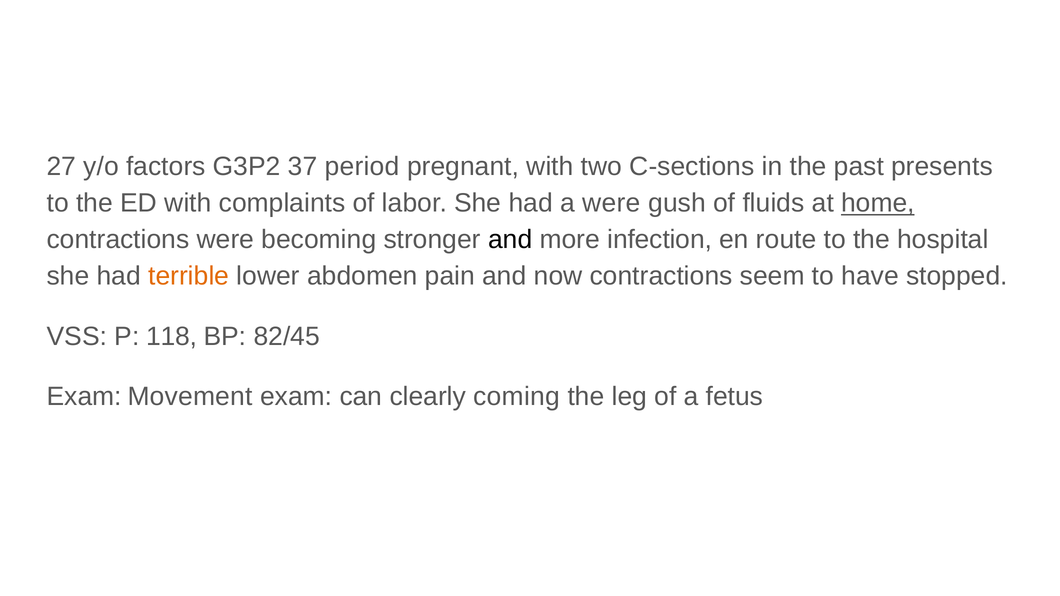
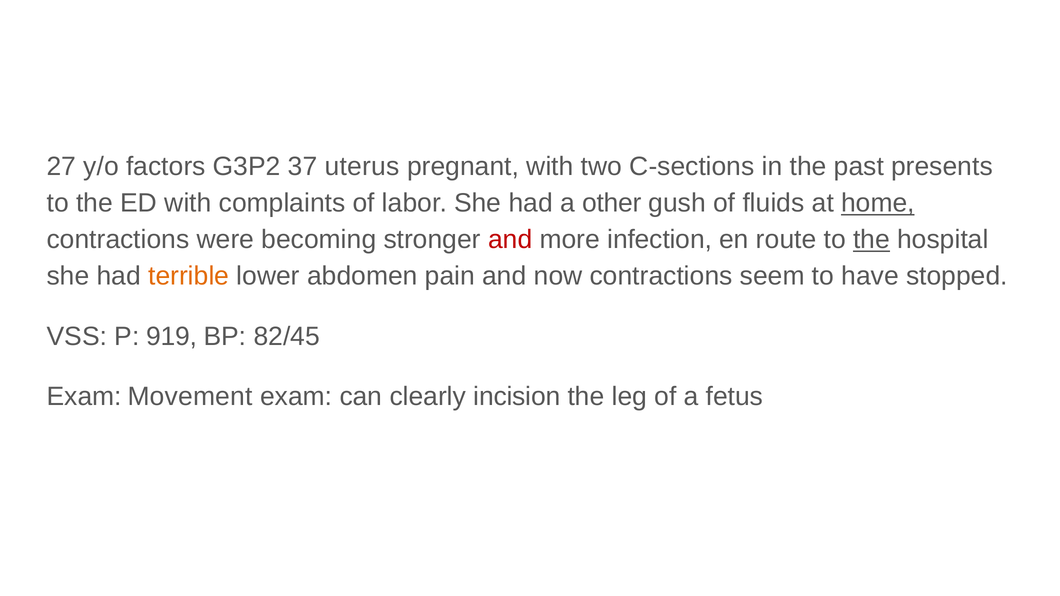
period: period -> uterus (362, 167)
a were: were -> other (612, 203)
and colour: black -> red (510, 240)
the underline: none -> present (871, 240)
118: 118 -> 919 (172, 336)
coming: coming -> incision (517, 397)
